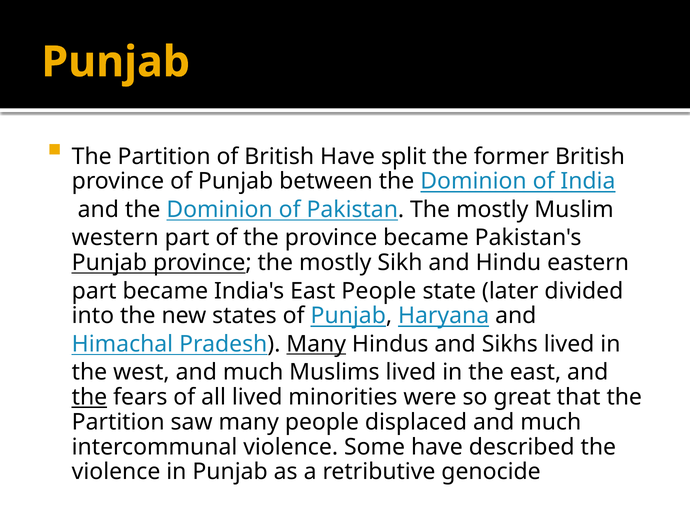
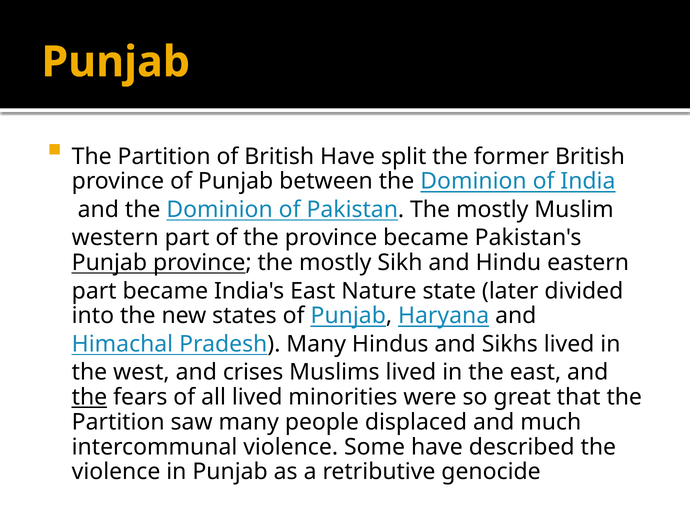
East People: People -> Nature (379, 291)
Many underline: present -> none (316, 344)
west and much: much -> crises (253, 372)
